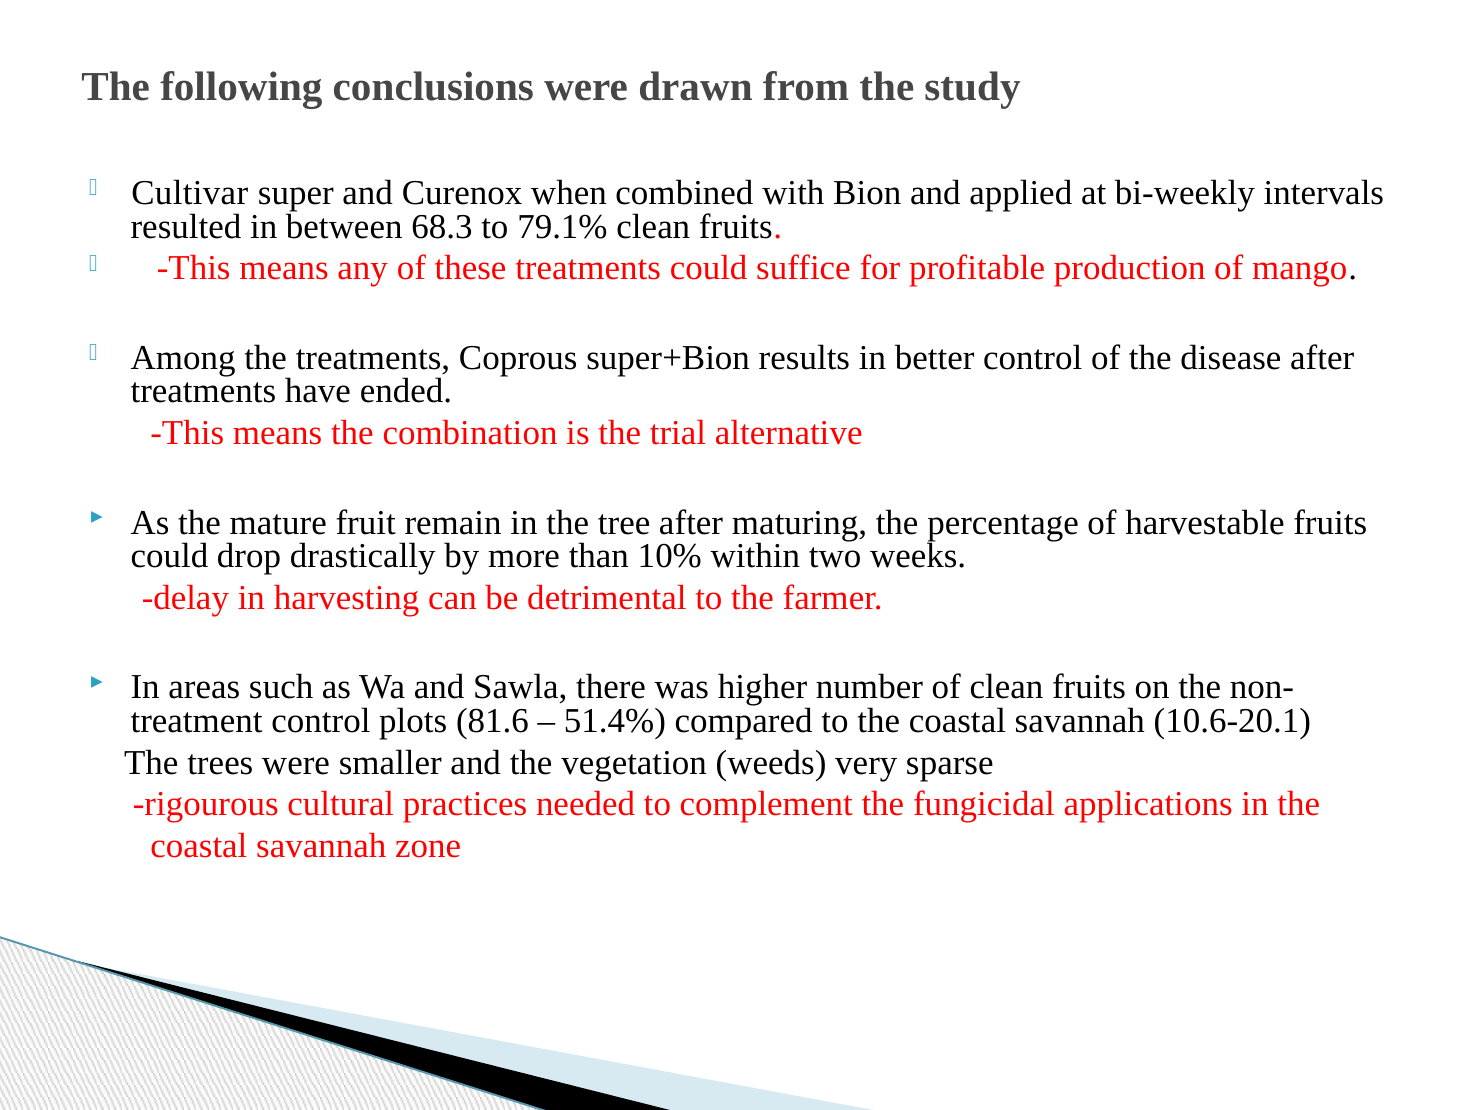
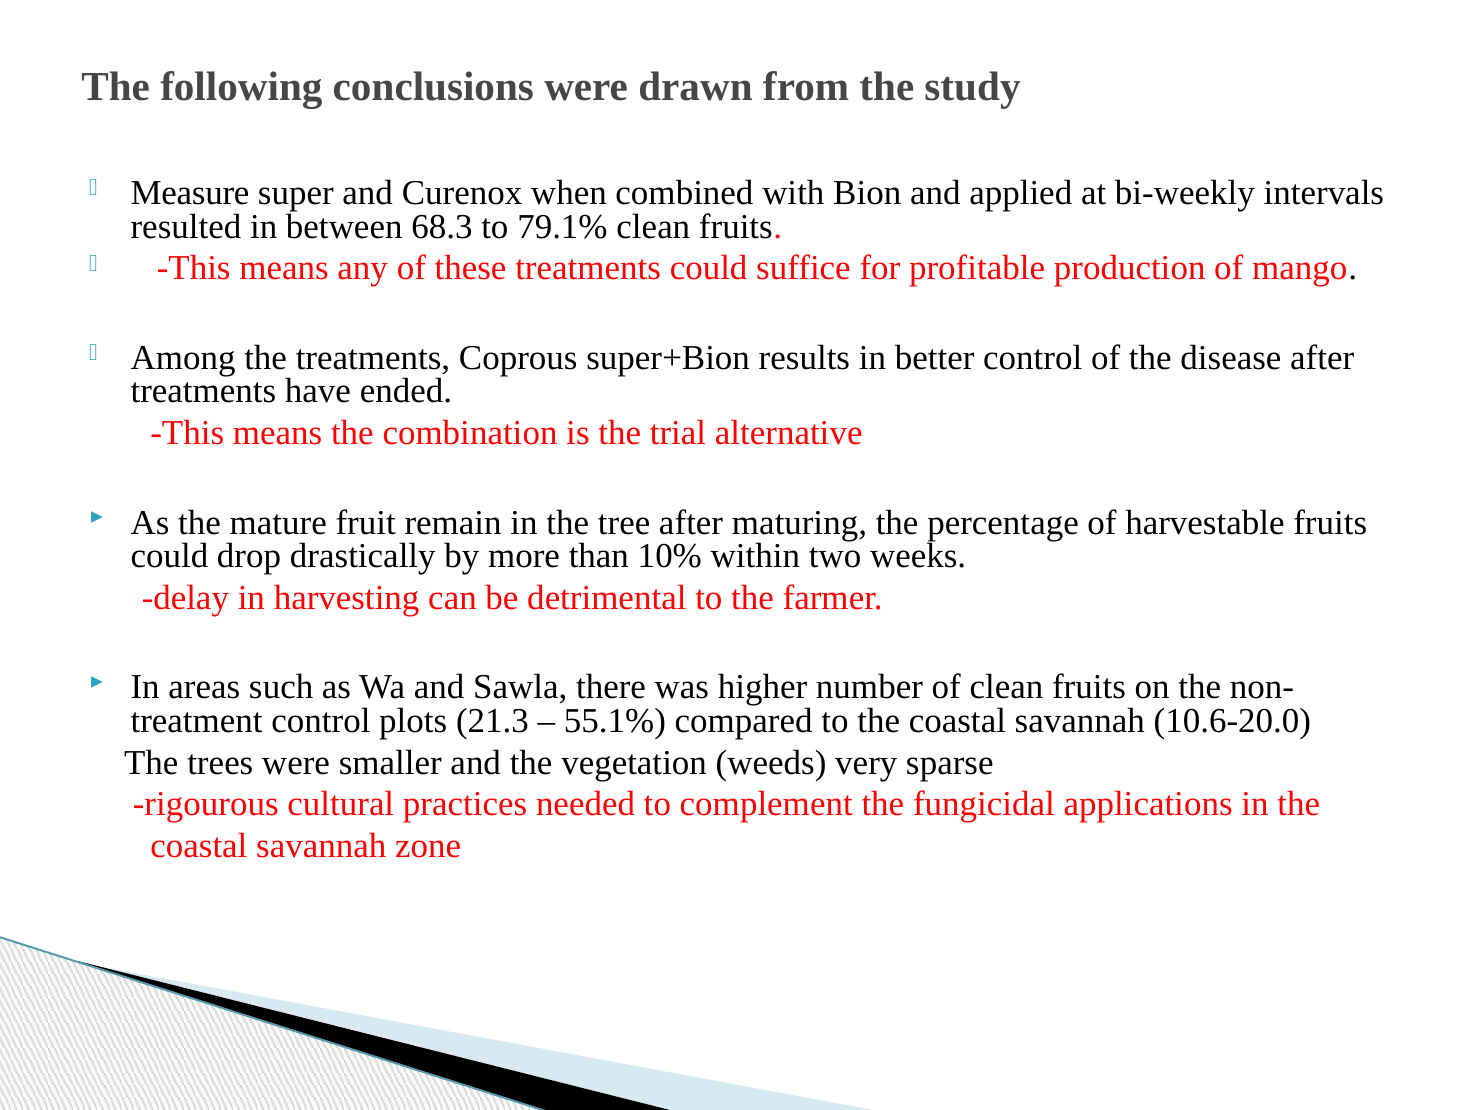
Cultivar: Cultivar -> Measure (190, 193)
81.6: 81.6 -> 21.3 (492, 721)
51.4%: 51.4% -> 55.1% (615, 721)
10.6-20.1: 10.6-20.1 -> 10.6-20.0 (1232, 721)
